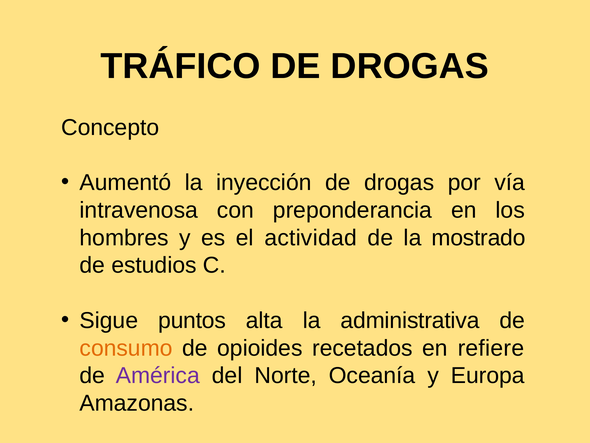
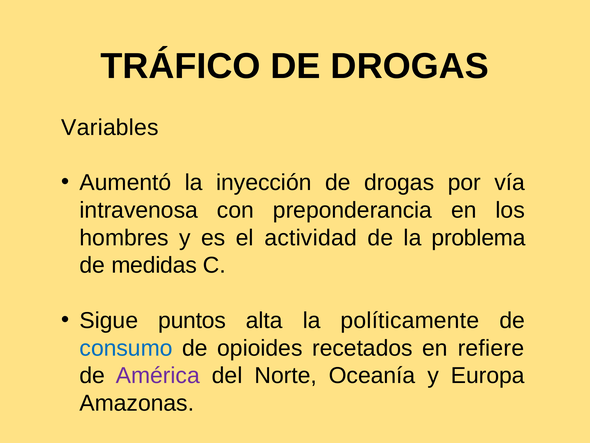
Concepto: Concepto -> Variables (110, 127)
mostrado: mostrado -> problema (478, 238)
estudios: estudios -> medidas (154, 265)
administrativa: administrativa -> políticamente (410, 320)
consumo colour: orange -> blue (126, 348)
